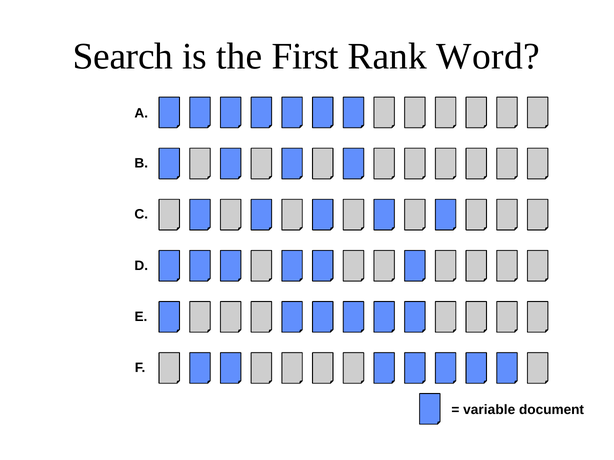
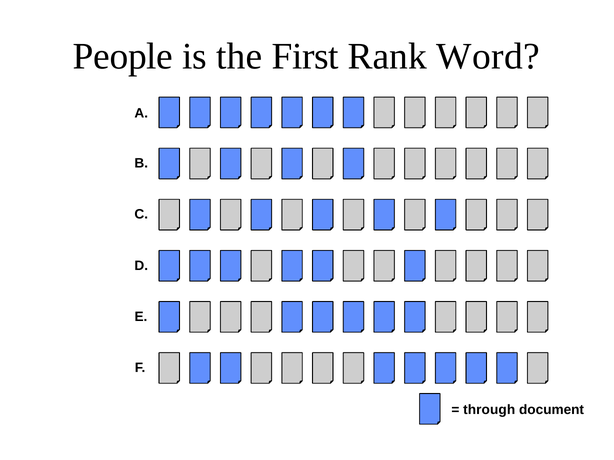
Search: Search -> People (123, 56)
variable: variable -> through (489, 410)
